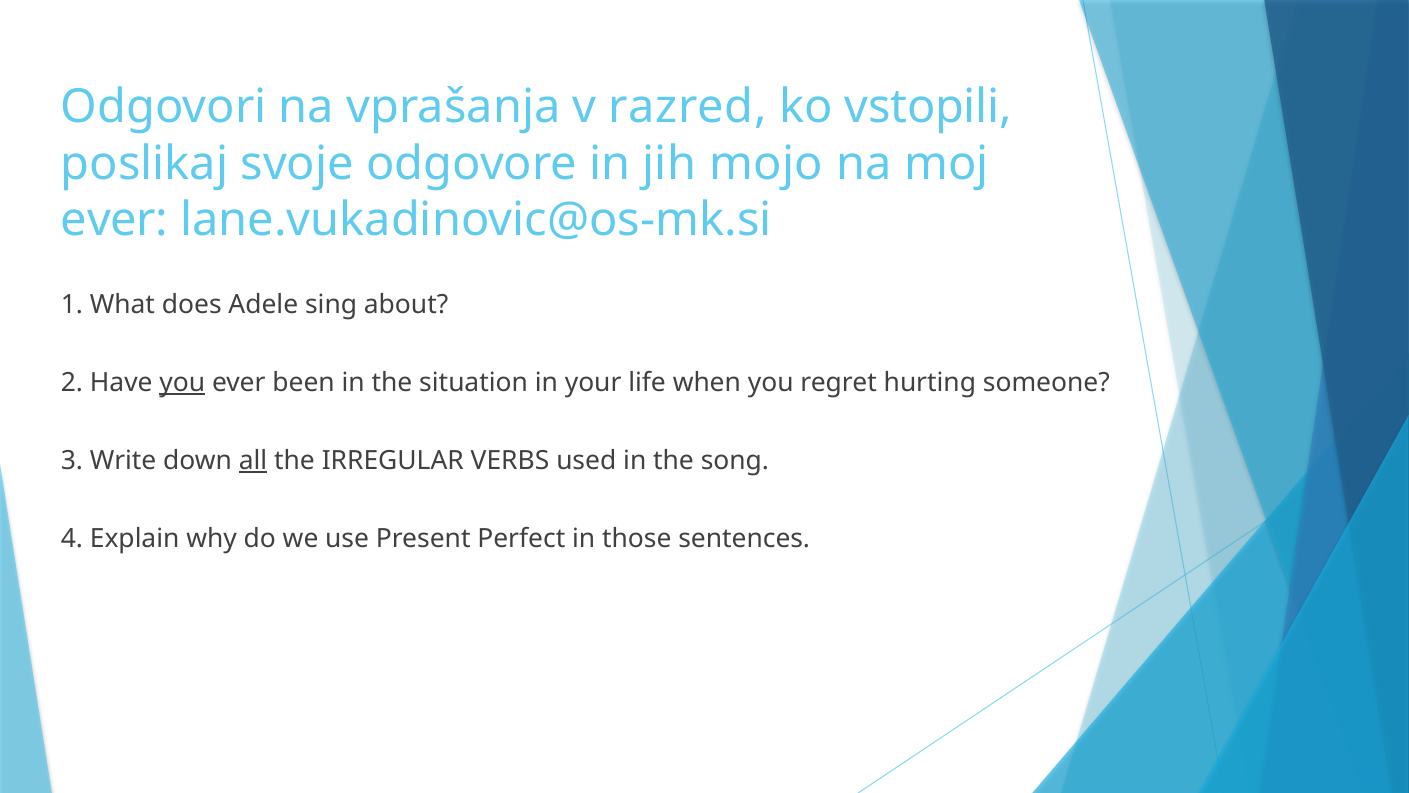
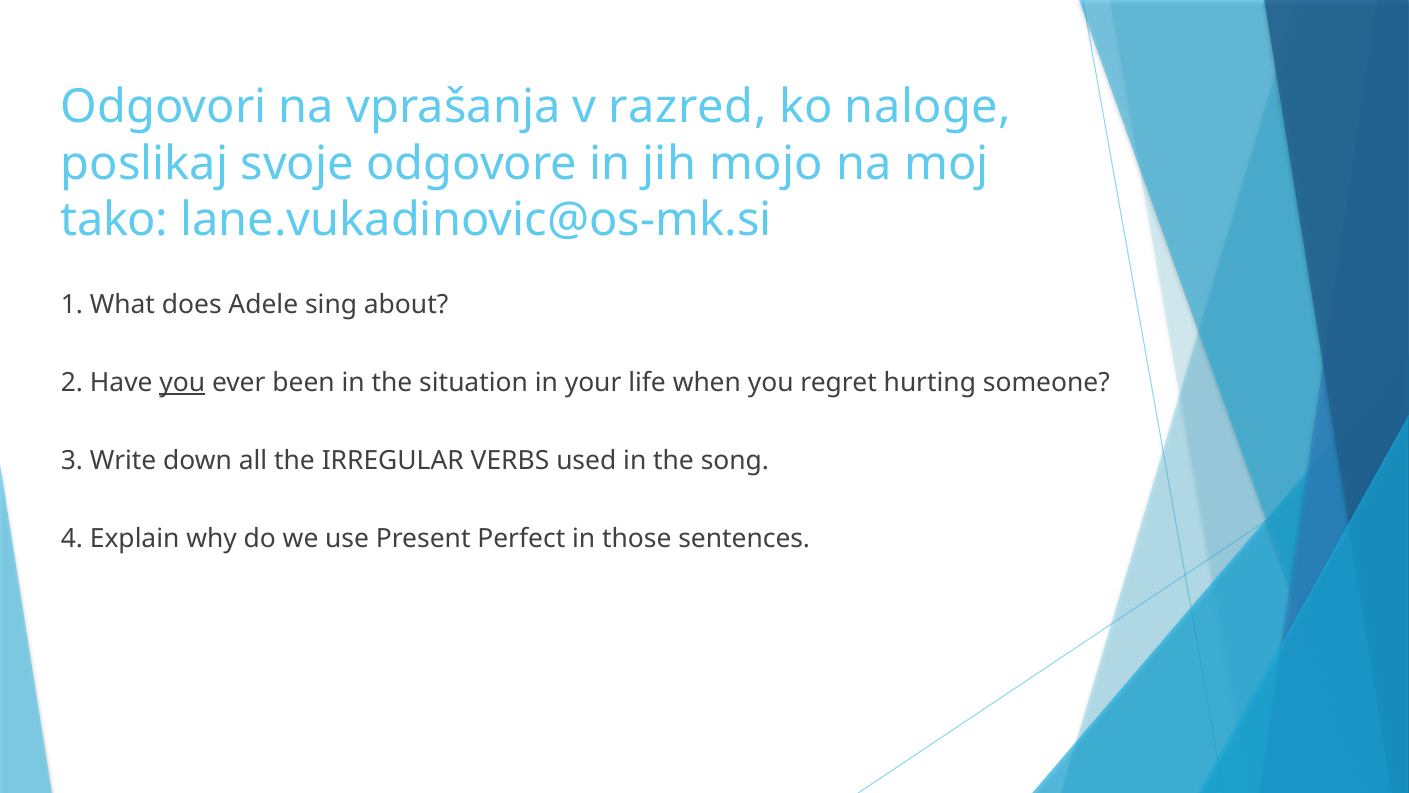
vstopili: vstopili -> naloge (928, 107)
ever: ever -> tako (115, 220)
all underline: present -> none (253, 461)
